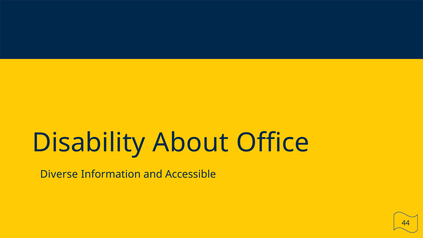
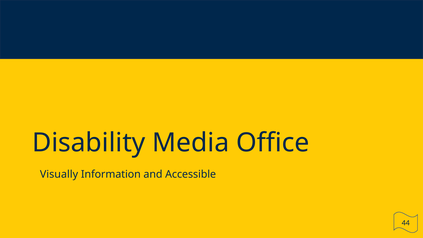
About: About -> Media (191, 143)
Diverse: Diverse -> Visually (59, 174)
